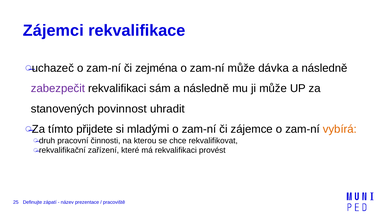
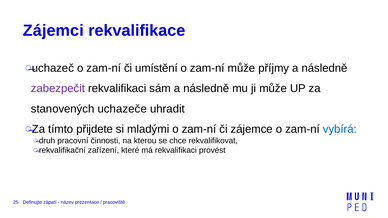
zejména: zejména -> umístění (156, 68)
dávka: dávka -> příjmy (274, 68)
povinnost: povinnost -> uchazeče (122, 109)
vybírá colour: orange -> blue (340, 129)
